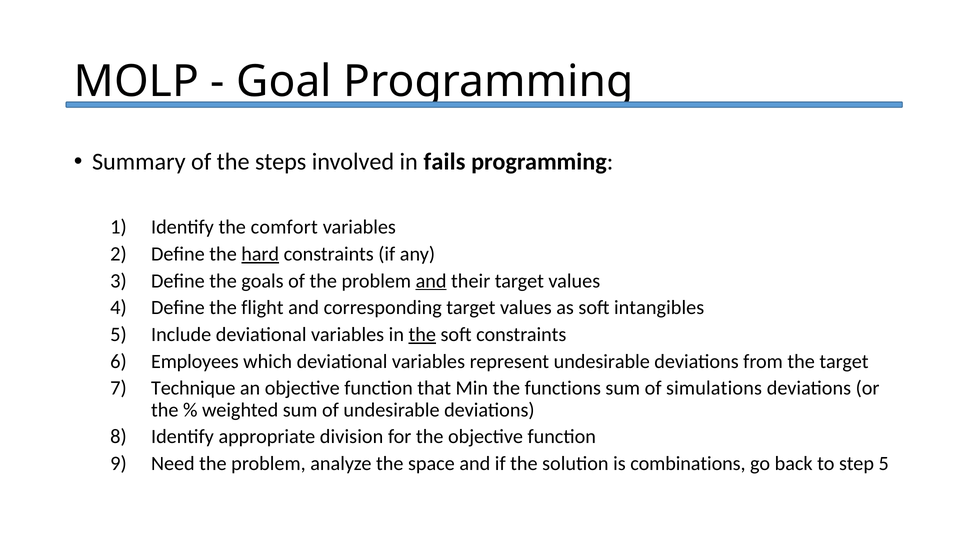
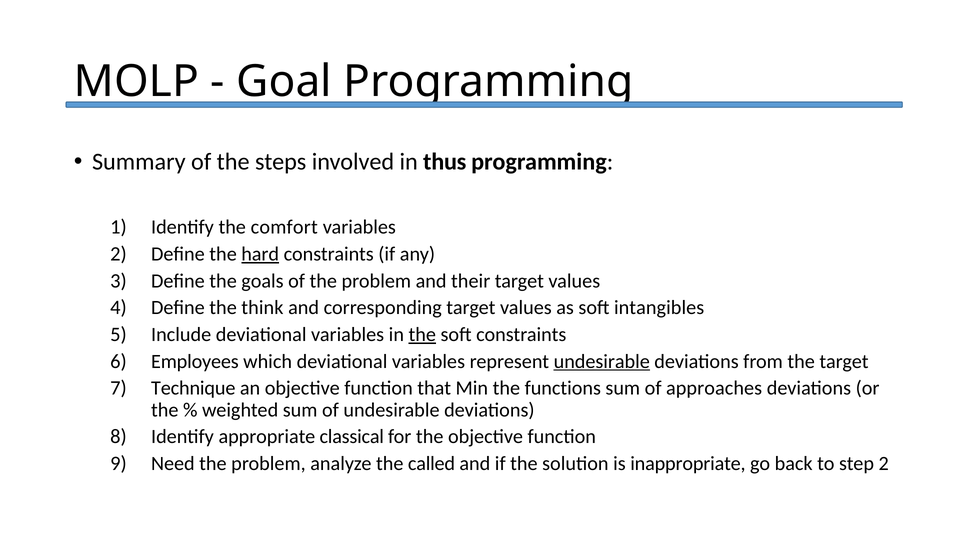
fails: fails -> thus (445, 162)
and underline: present -> none (431, 281)
flight: flight -> think (262, 308)
undesirable underline: none -> present (602, 361)
simulations: simulations -> approaches (714, 388)
division: division -> classical (352, 437)
space: space -> called (432, 464)
combinations: combinations -> inappropriate (688, 464)
step 5: 5 -> 2 (884, 464)
